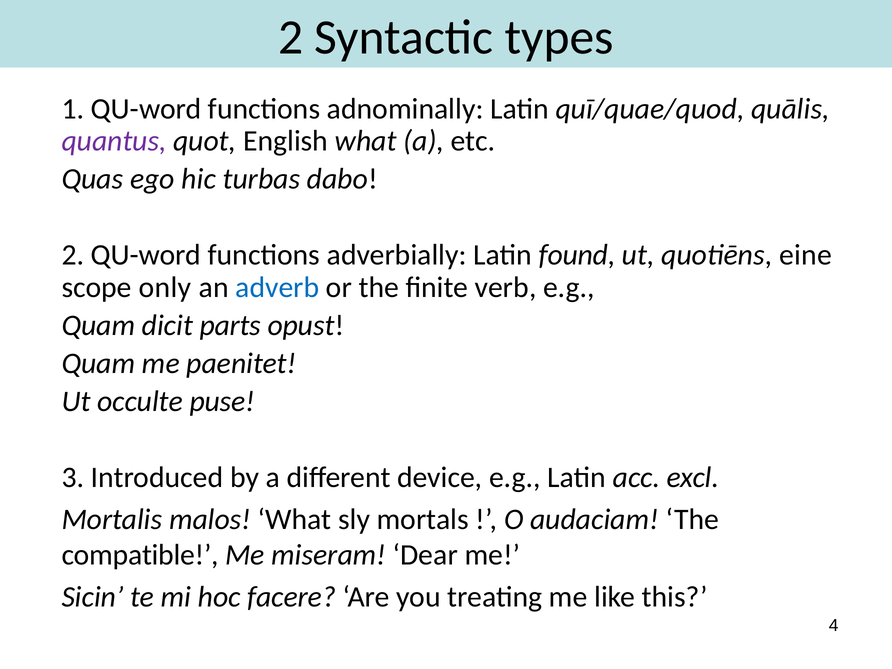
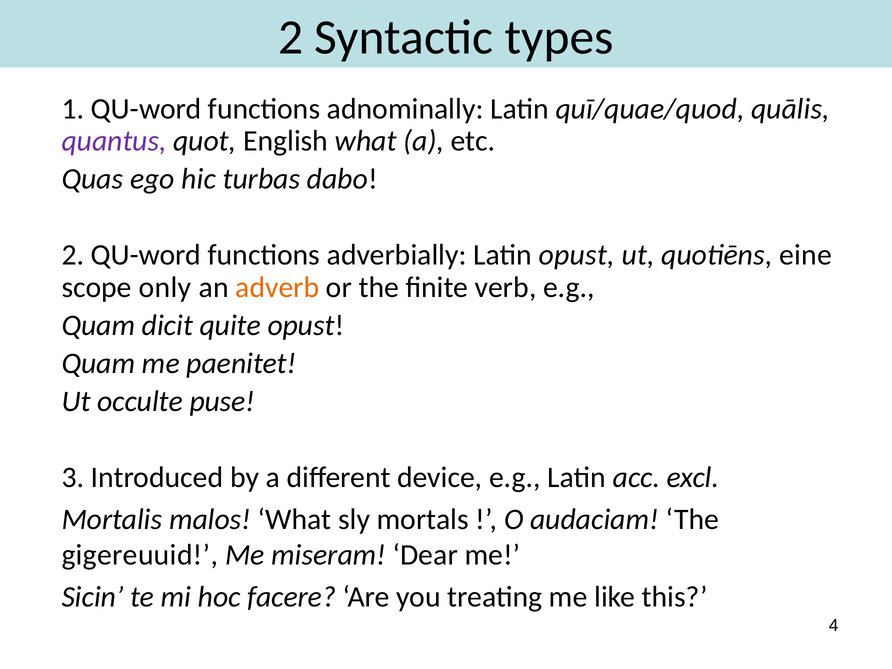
Latin found: found -> opust (577, 255)
adverb colour: blue -> orange (277, 287)
parts: parts -> quite (230, 325)
compatible: compatible -> gigereuuid (140, 555)
